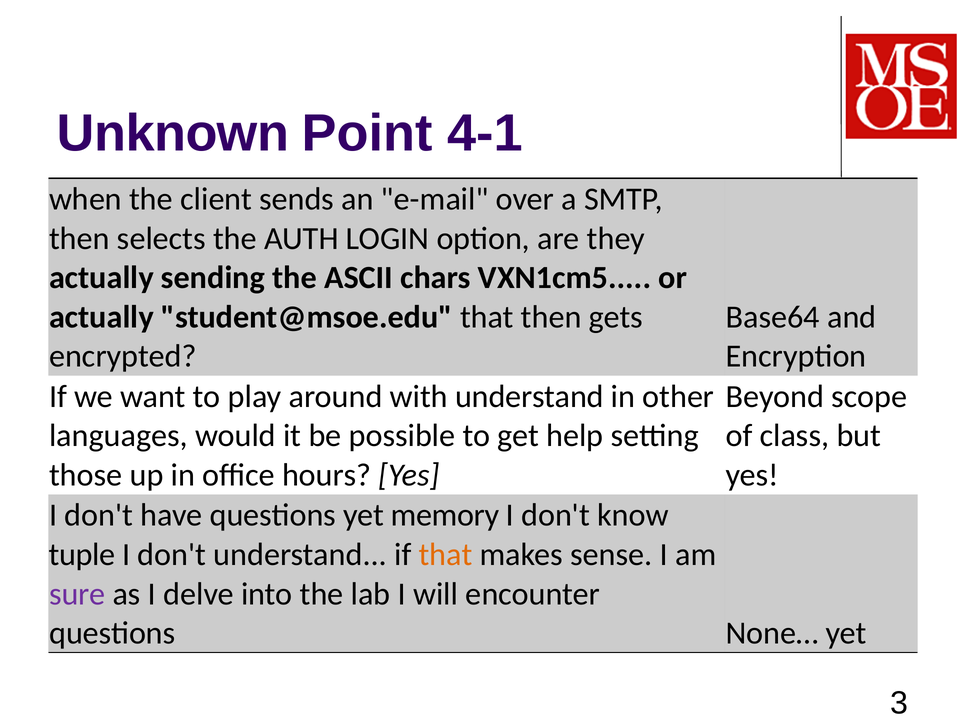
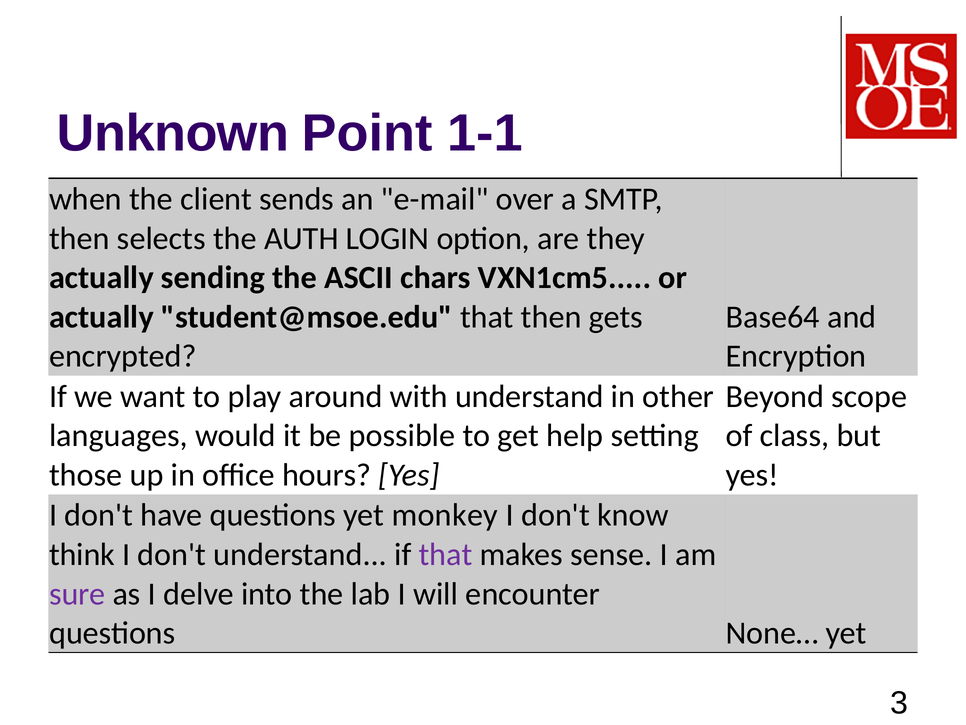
4-1: 4-1 -> 1-1 (485, 133)
memory: memory -> monkey (445, 515)
tuple: tuple -> think (82, 554)
that colour: orange -> purple (446, 554)
